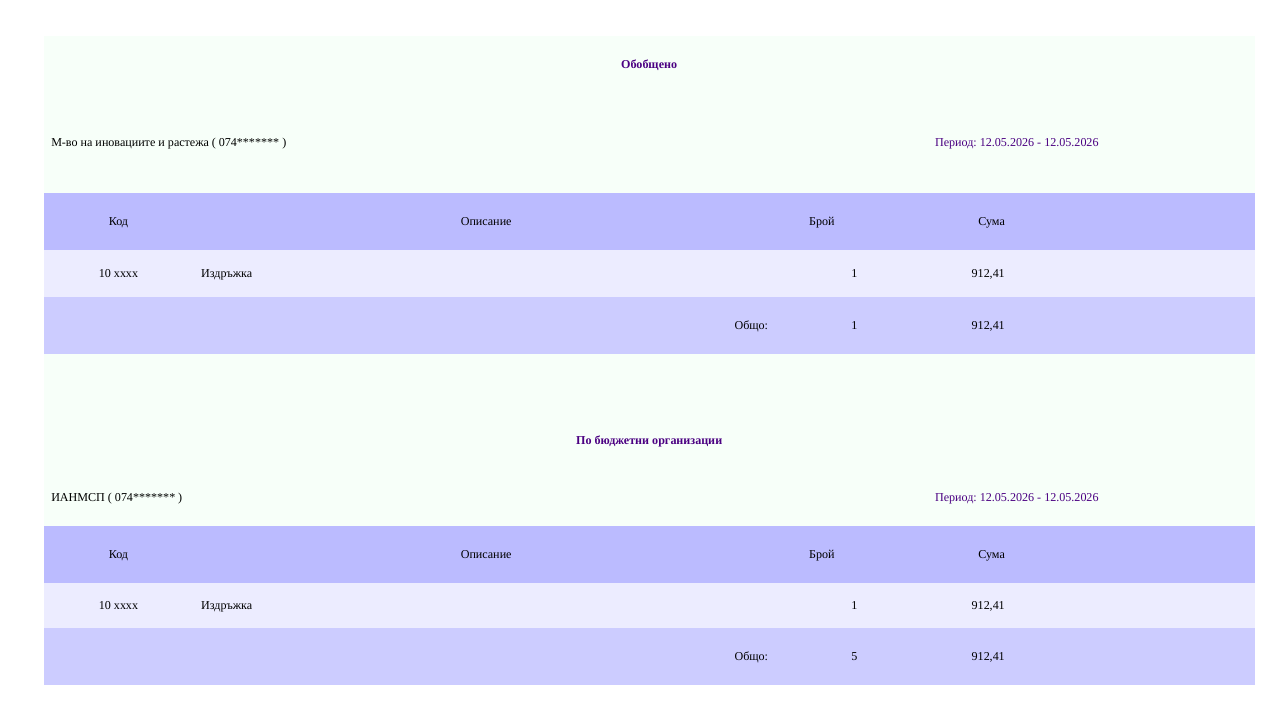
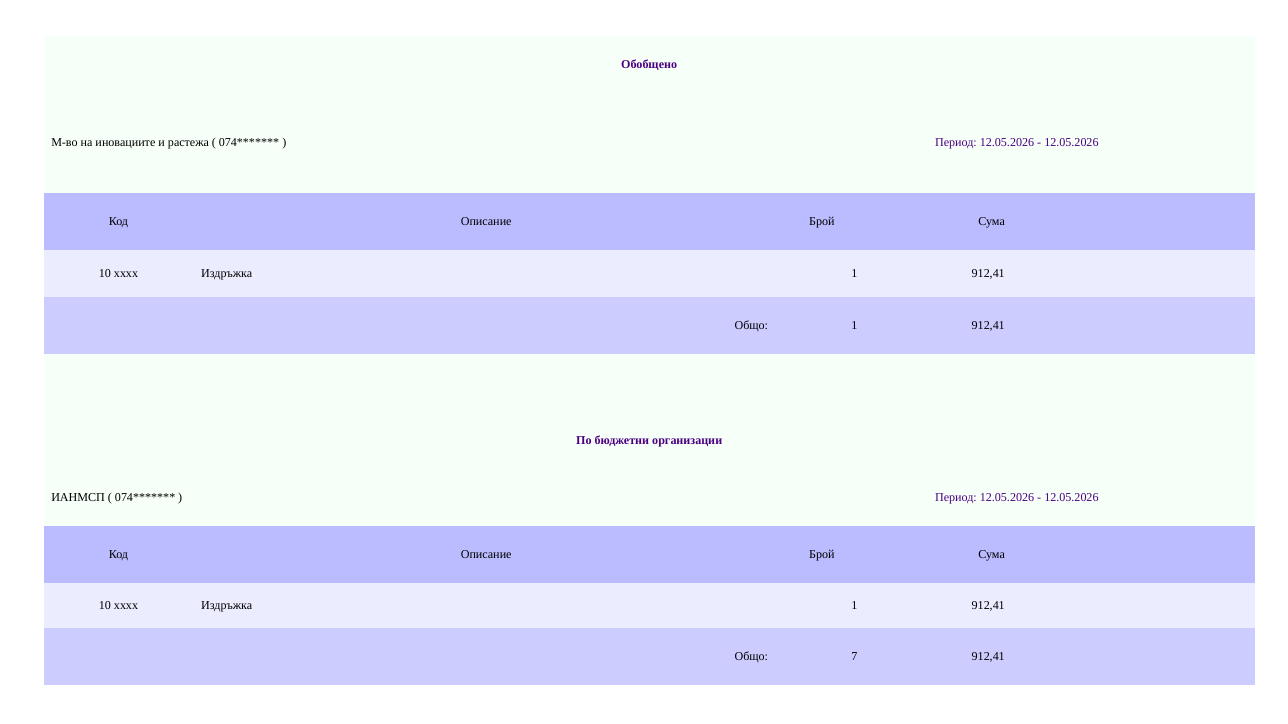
5: 5 -> 7 (854, 657)
